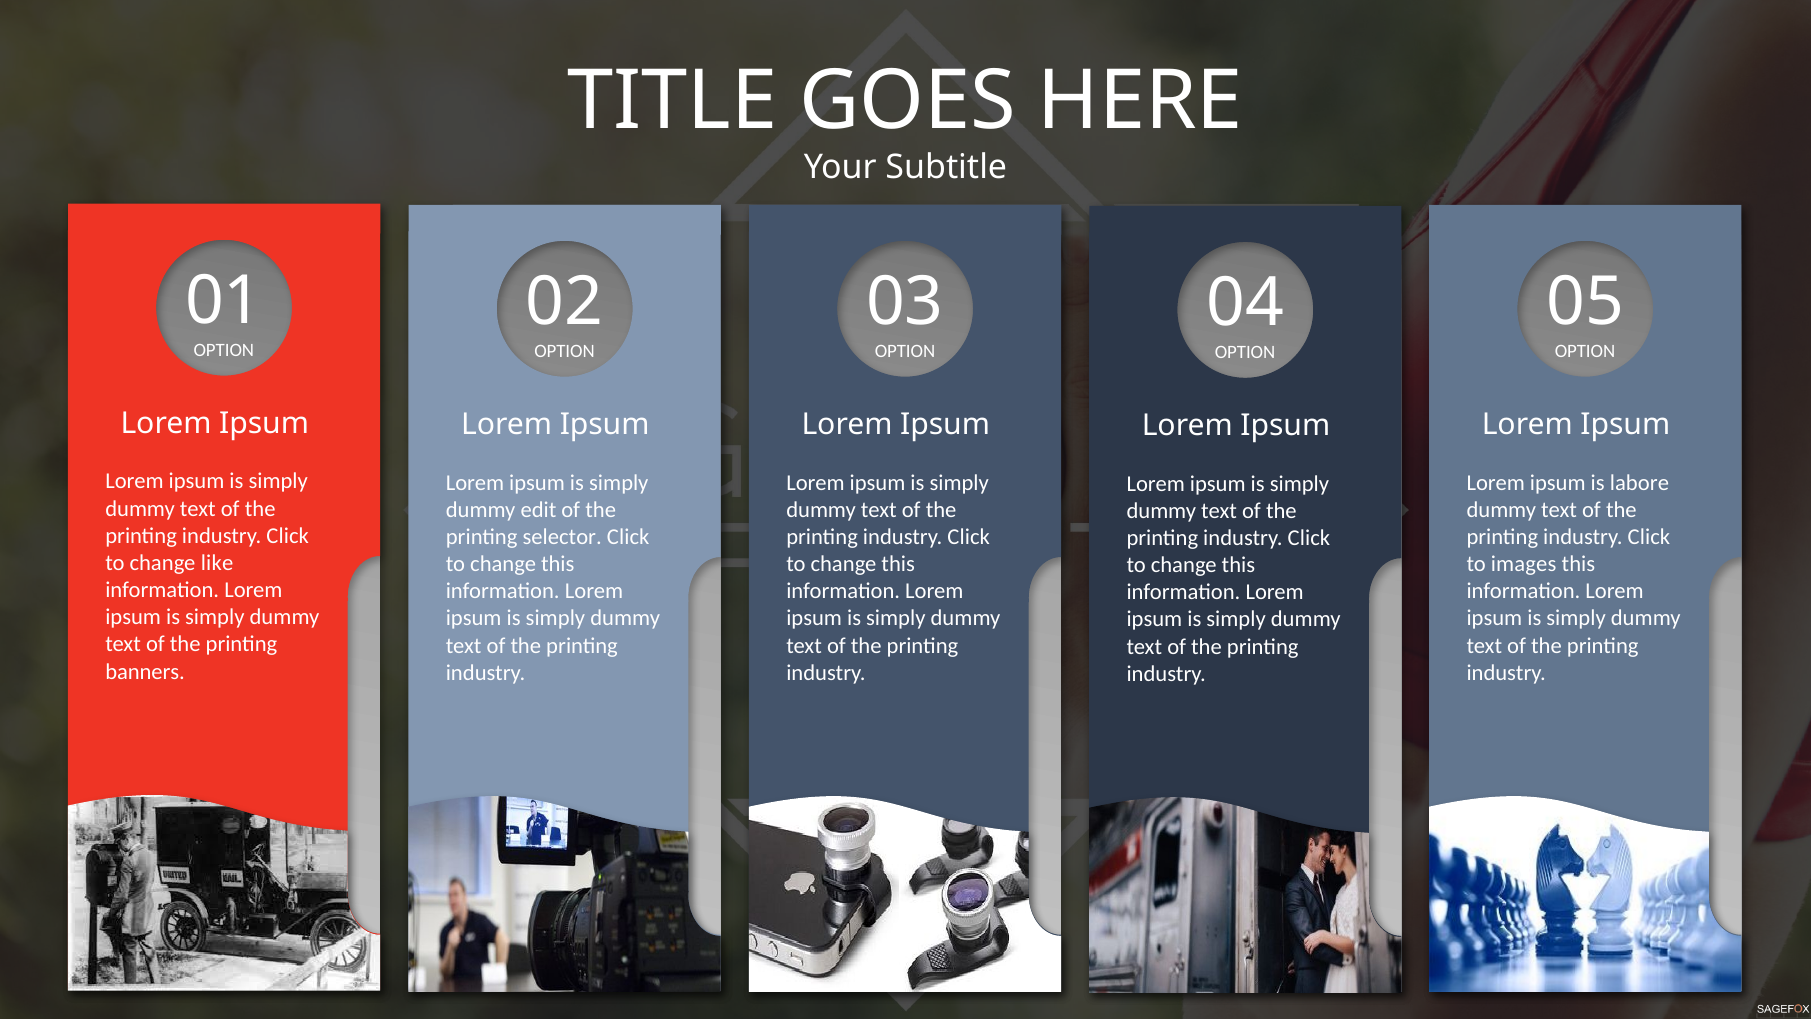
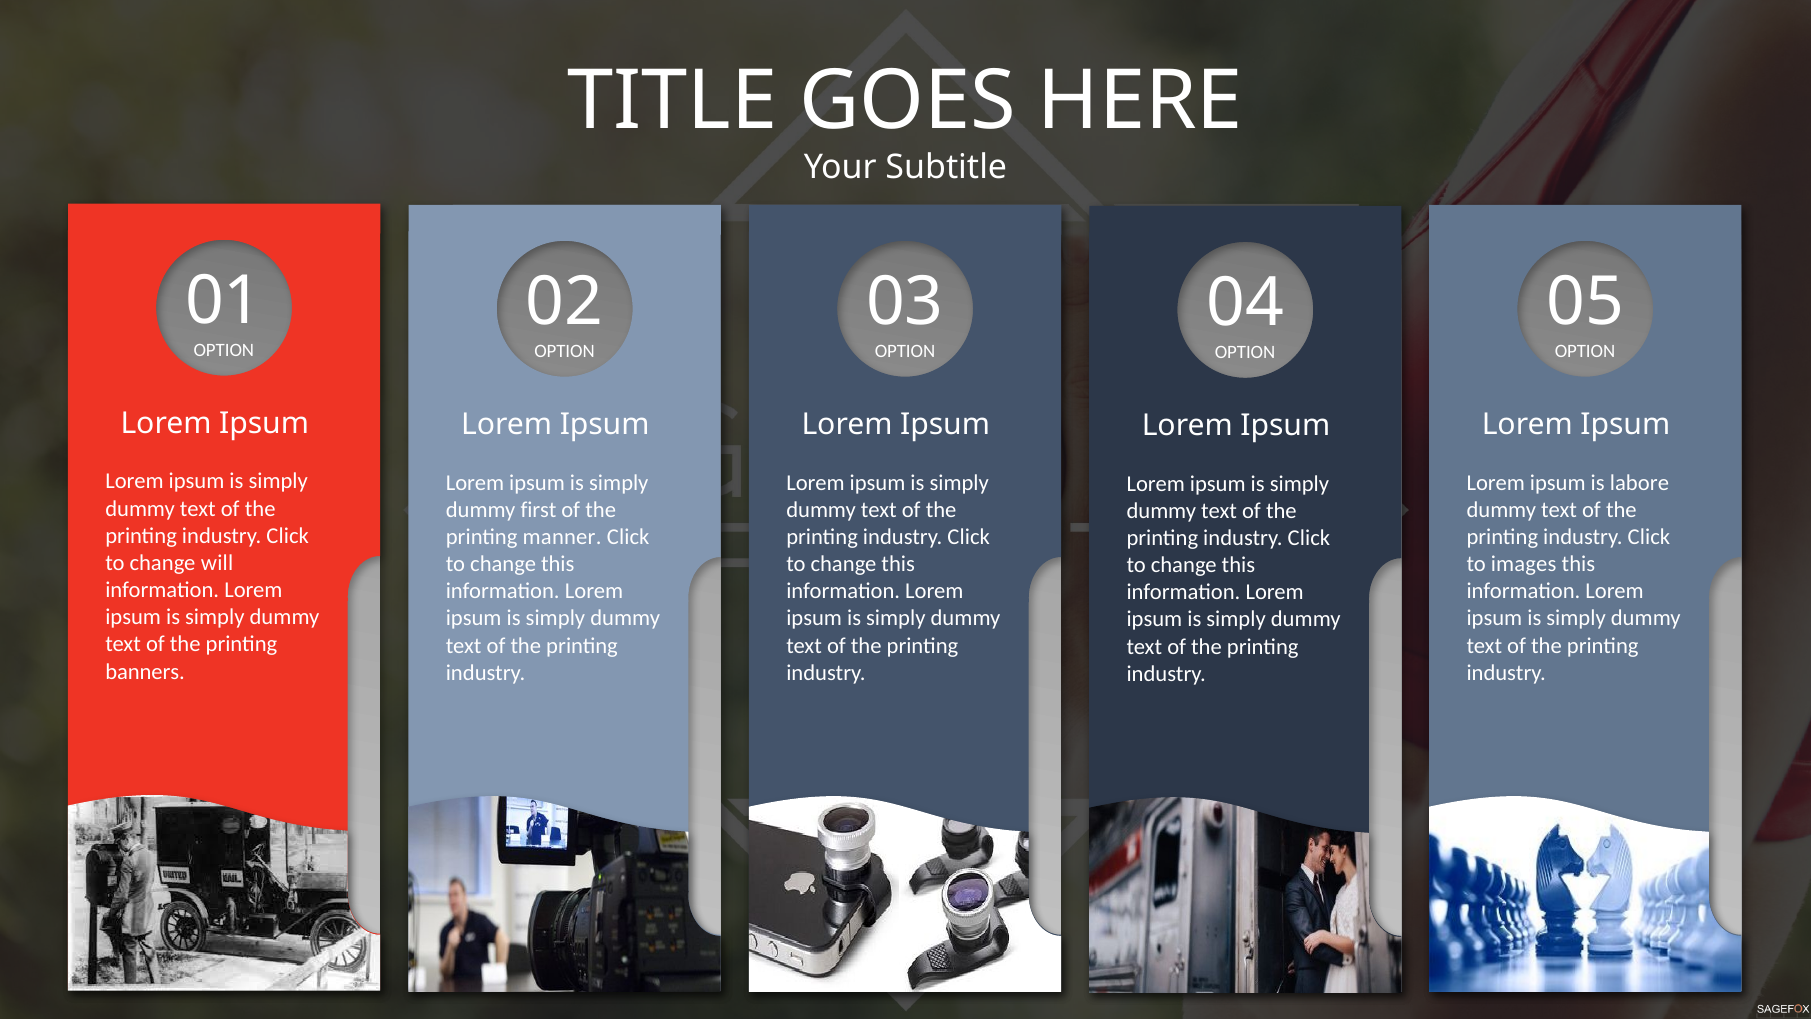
edit: edit -> first (539, 510)
selector: selector -> manner (562, 537)
like: like -> will (217, 563)
